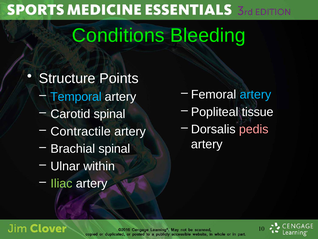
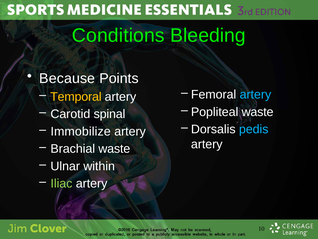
Structure: Structure -> Because (67, 78)
Temporal colour: light blue -> yellow (76, 97)
Popliteal tissue: tissue -> waste (258, 112)
pedis colour: pink -> light blue (254, 129)
Contractile: Contractile -> Immobilize (81, 131)
Brachial spinal: spinal -> waste (114, 149)
